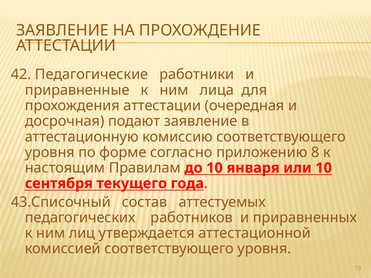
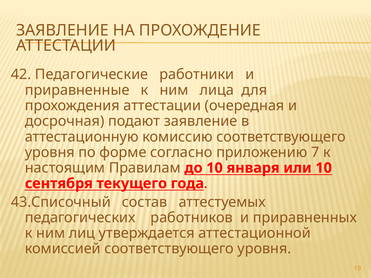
8: 8 -> 7 (315, 152)
